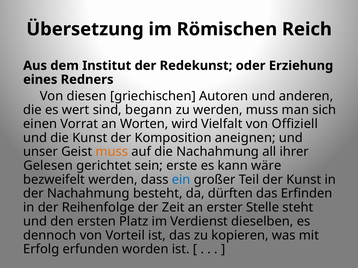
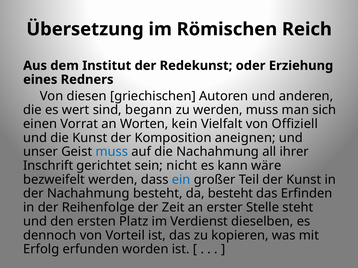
wird: wird -> kein (185, 124)
muss colour: orange -> blue (112, 152)
Gelesen: Gelesen -> Inschrift (48, 166)
erste: erste -> nicht (182, 166)
da dürften: dürften -> besteht (230, 194)
